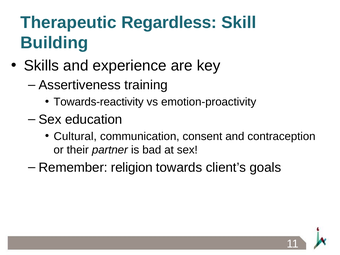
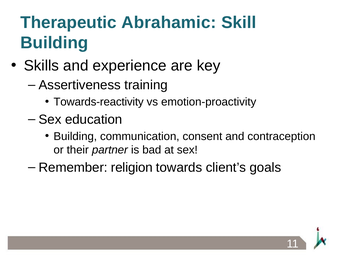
Regardless: Regardless -> Abrahamic (169, 22)
Cultural: Cultural -> Building (75, 136)
